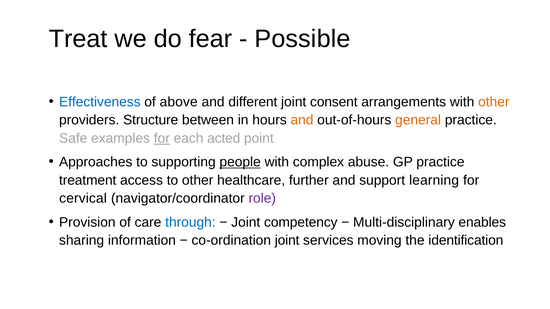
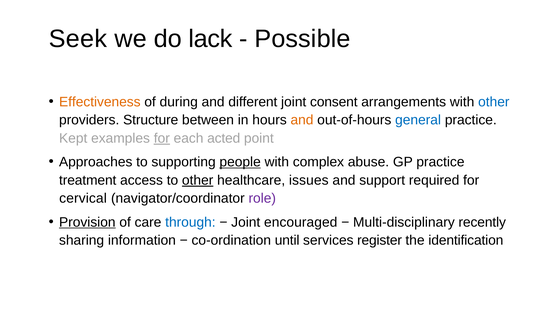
Treat: Treat -> Seek (78, 39)
fear: fear -> lack (211, 39)
Effectiveness colour: blue -> orange (100, 102)
above: above -> during (179, 102)
other colour: orange -> blue (494, 102)
general colour: orange -> blue (418, 120)
Safe: Safe -> Kept (73, 138)
other underline: none -> present (198, 180)
further: further -> issues (309, 180)
learning: learning -> required (434, 180)
Provision underline: none -> present (87, 222)
competency: competency -> encouraged (301, 222)
enables: enables -> recently (482, 222)
co-ordination joint: joint -> until (287, 241)
moving: moving -> register (380, 241)
